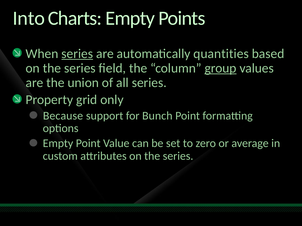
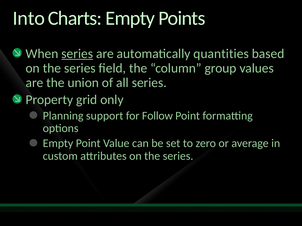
group underline: present -> none (221, 68)
Because: Because -> Planning (63, 116)
Bunch: Bunch -> Follow (157, 116)
